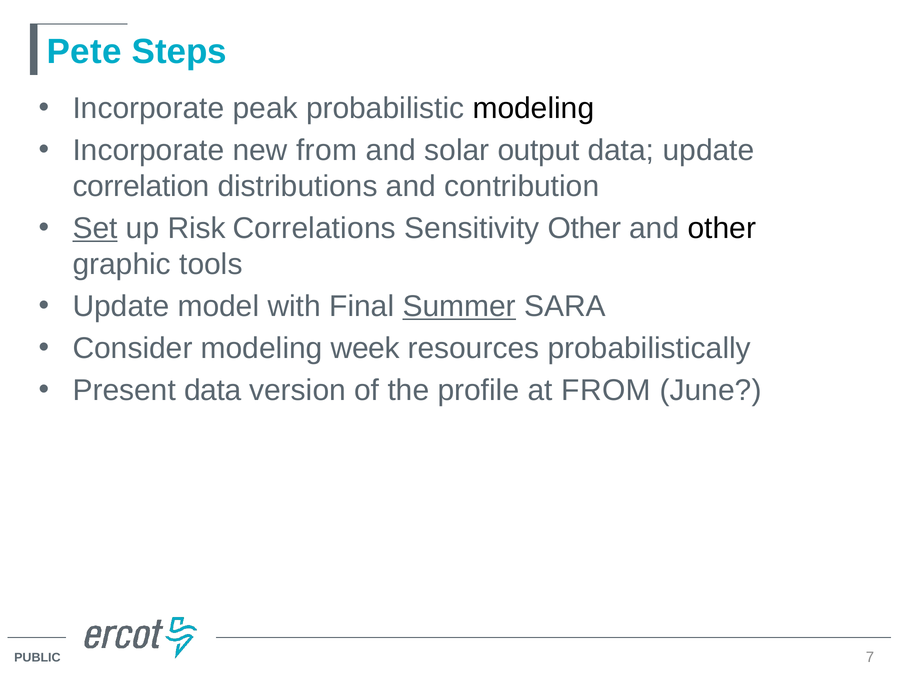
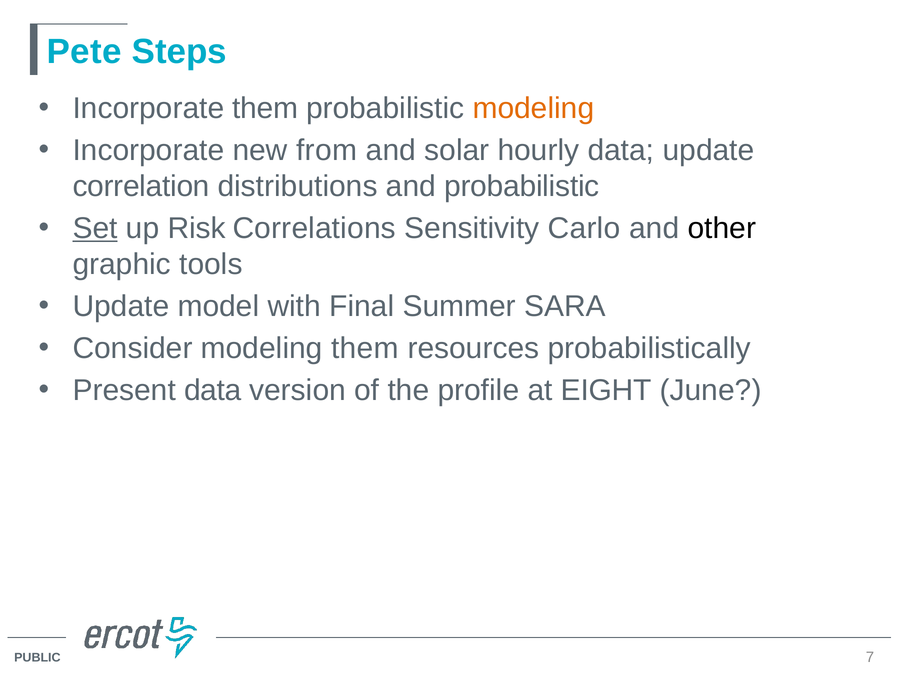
Incorporate peak: peak -> them (265, 108)
modeling colour: black -> orange (533, 108)
output: output -> hourly (538, 150)
and contribution: contribution -> probabilistic (522, 186)
Sensitivity Other: Other -> Carlo (584, 228)
Summer underline: present -> none (459, 306)
modeling week: week -> them (365, 348)
at FROM: FROM -> EIGHT (606, 390)
